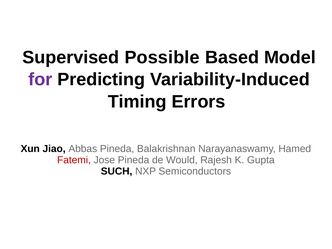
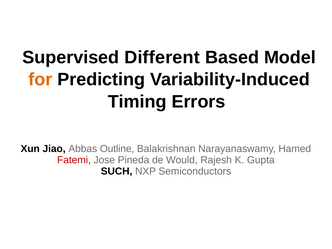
Possible: Possible -> Different (162, 57)
for colour: purple -> orange (40, 80)
Abbas Pineda: Pineda -> Outline (117, 149)
